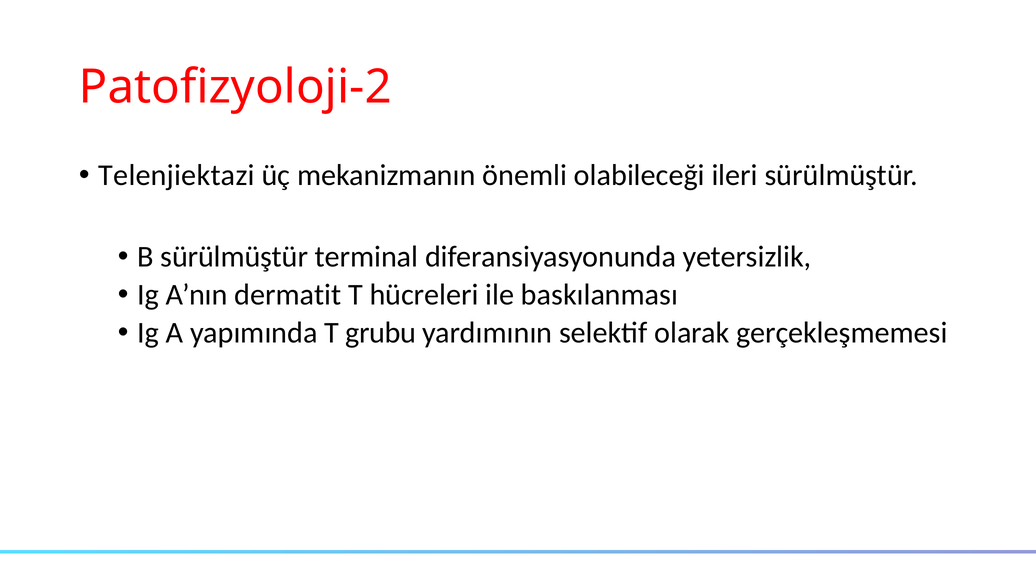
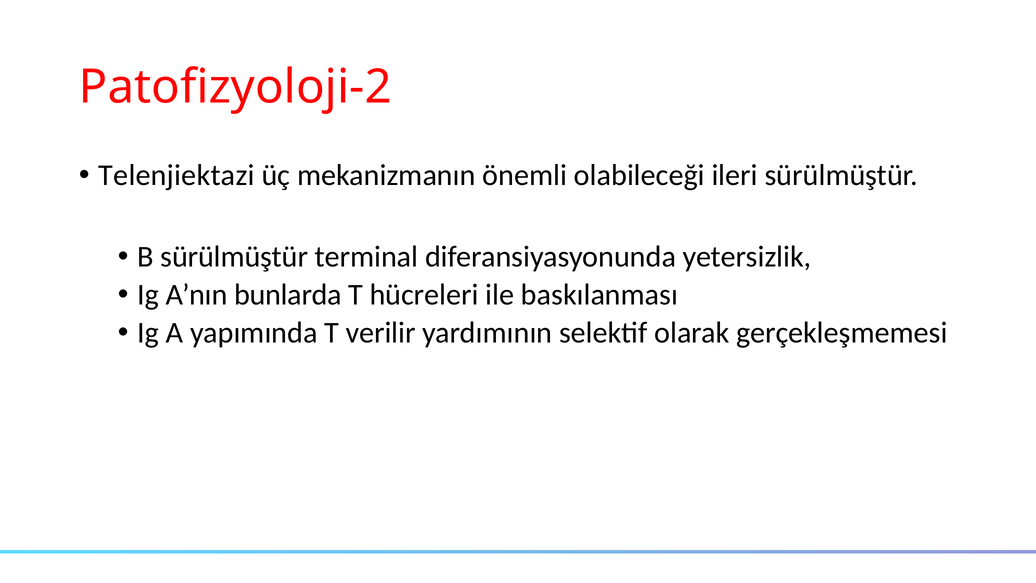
dermatit: dermatit -> bunlarda (288, 295)
grubu: grubu -> verilir (381, 333)
